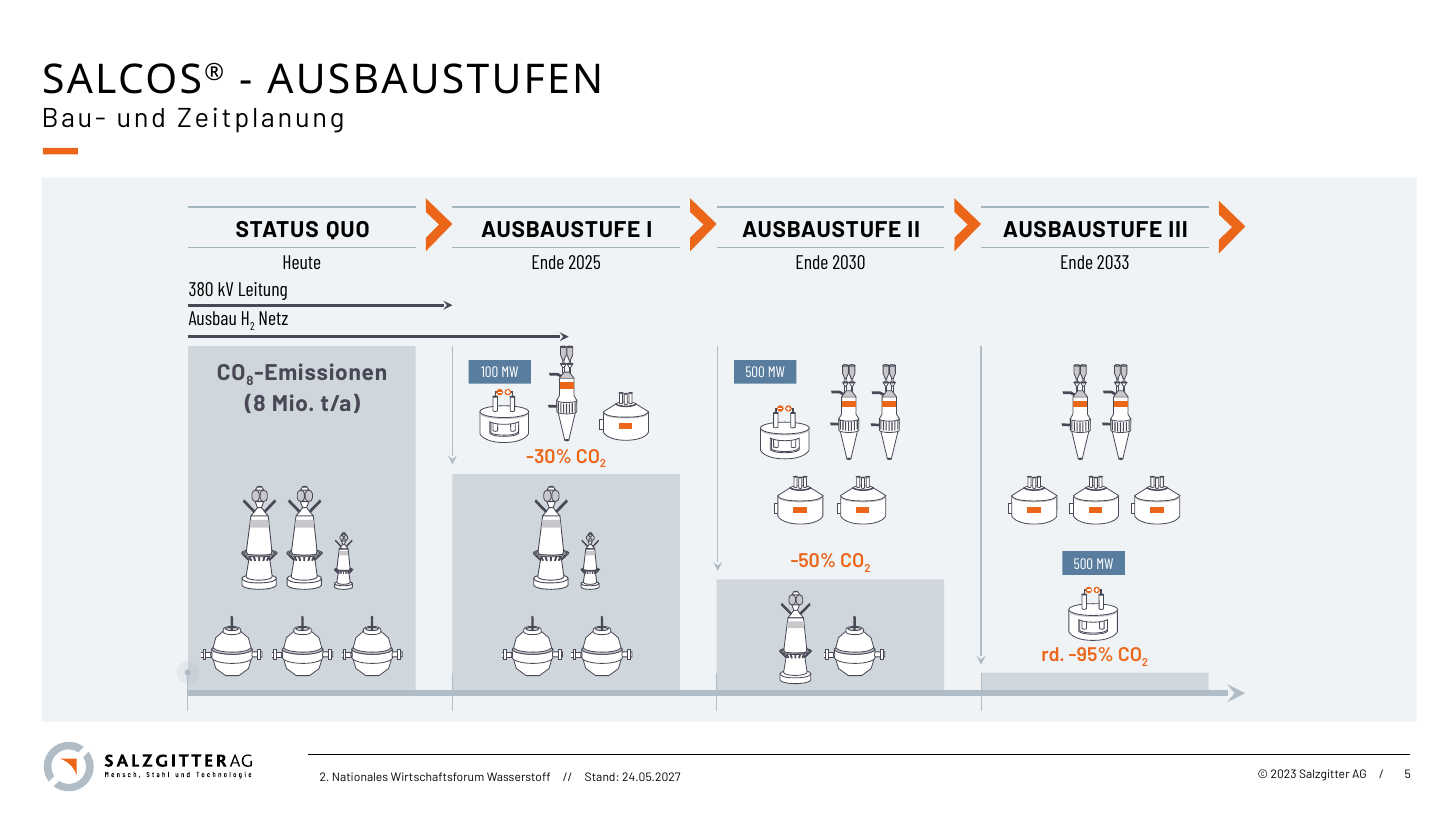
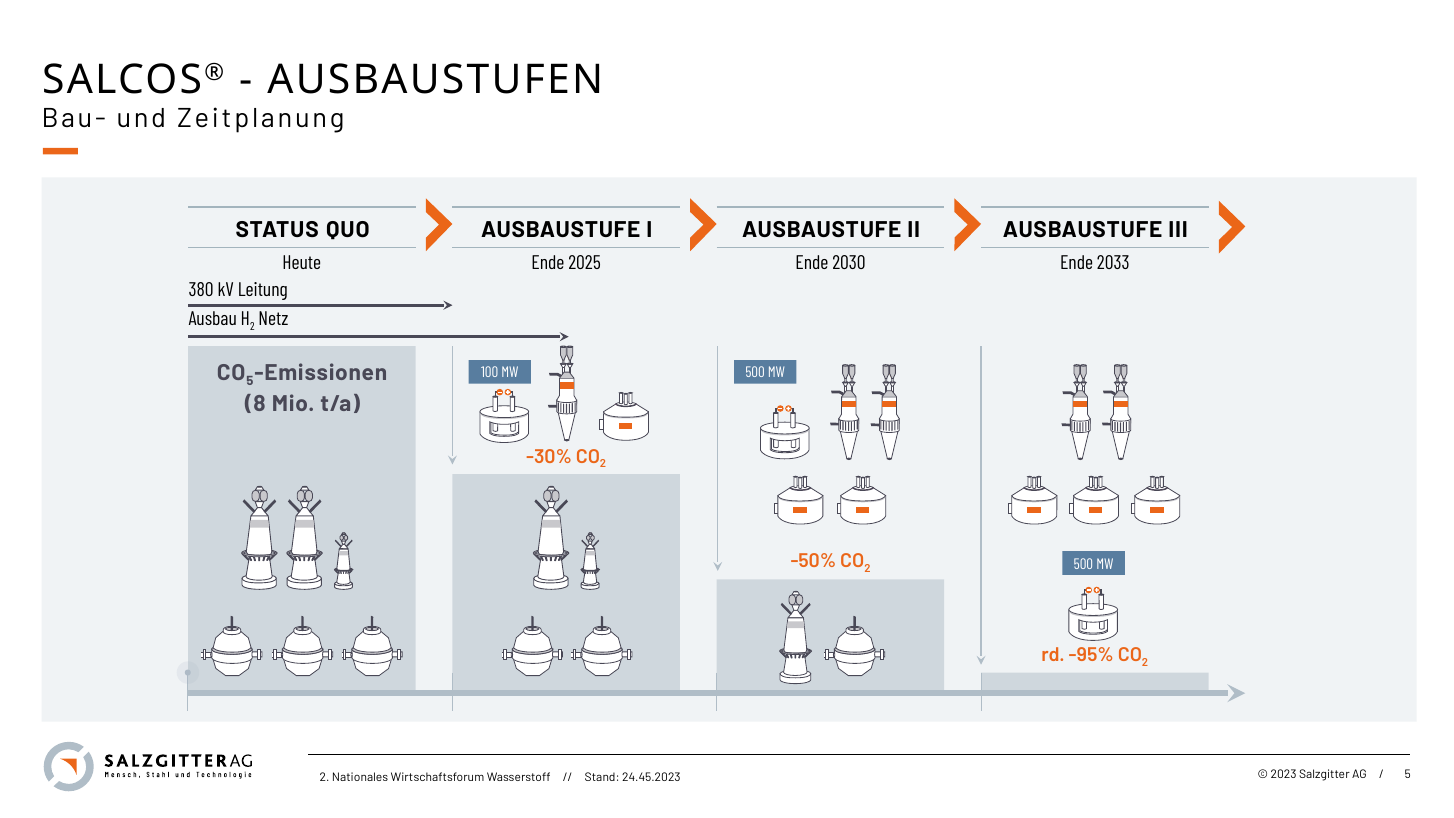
8: 8 -> 5 (250, 381)
24.05.2027: 24.05.2027 -> 24.45.2023 (651, 777)
